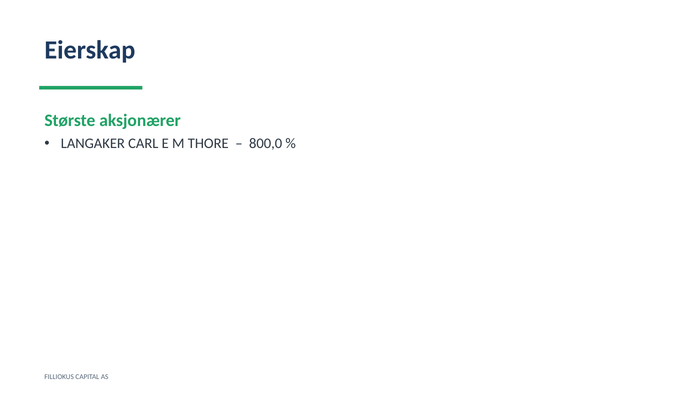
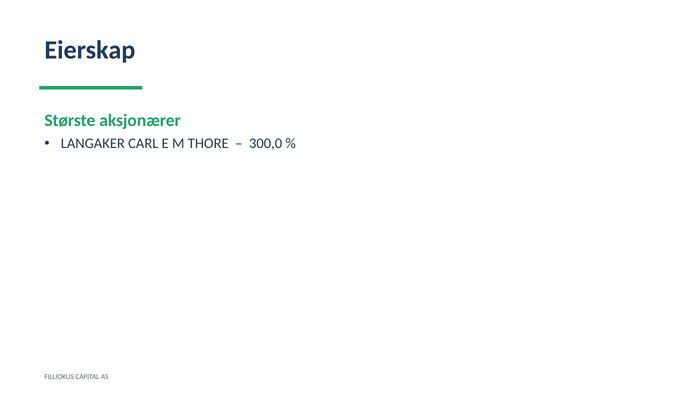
800,0: 800,0 -> 300,0 (266, 144)
